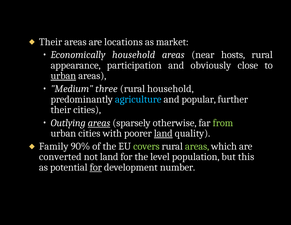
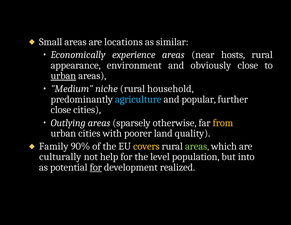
Their: Their -> Small (51, 42)
market: market -> similar (172, 42)
Economically household: household -> experience (134, 55)
participation: participation -> environment (134, 65)
three: three -> niche (107, 89)
their: their -> close (61, 110)
areas underline: present -> none (99, 123)
from colour: light green -> yellow (223, 123)
land underline: present -> none (163, 133)
covers colour: light green -> yellow (146, 146)
converted: converted -> culturally (60, 157)
not land: land -> help (109, 157)
this: this -> into (246, 157)
number: number -> realized (177, 167)
